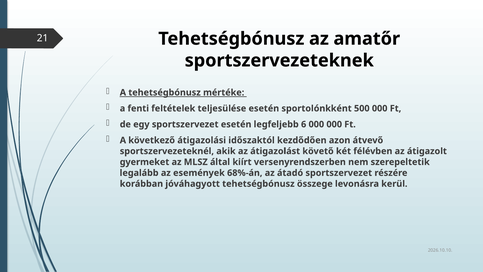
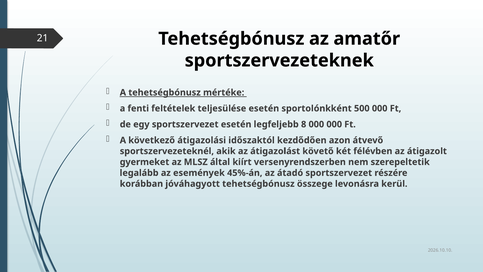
6: 6 -> 8 (304, 124)
68%-án: 68%-án -> 45%-án (245, 173)
